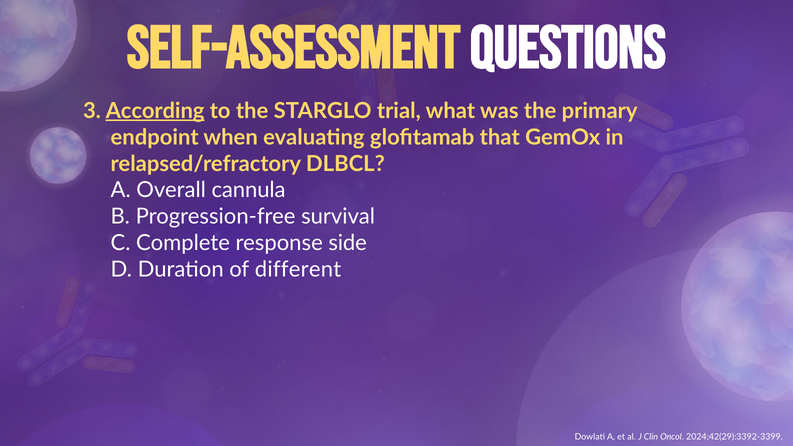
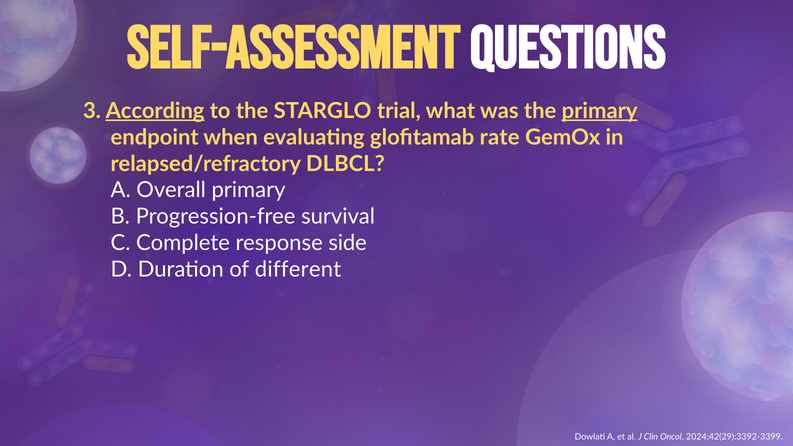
primary underline: none -> present (600, 111)
that: that -> rate (500, 137)
Overall cannula: cannula -> primary (249, 190)
